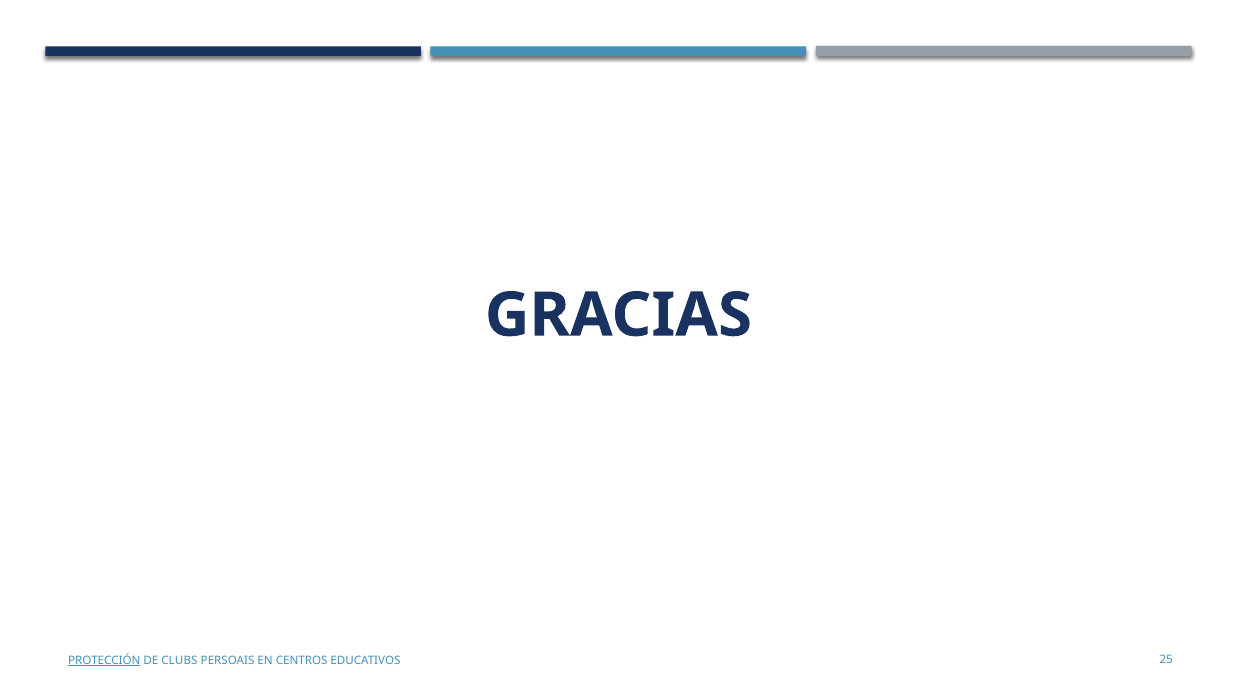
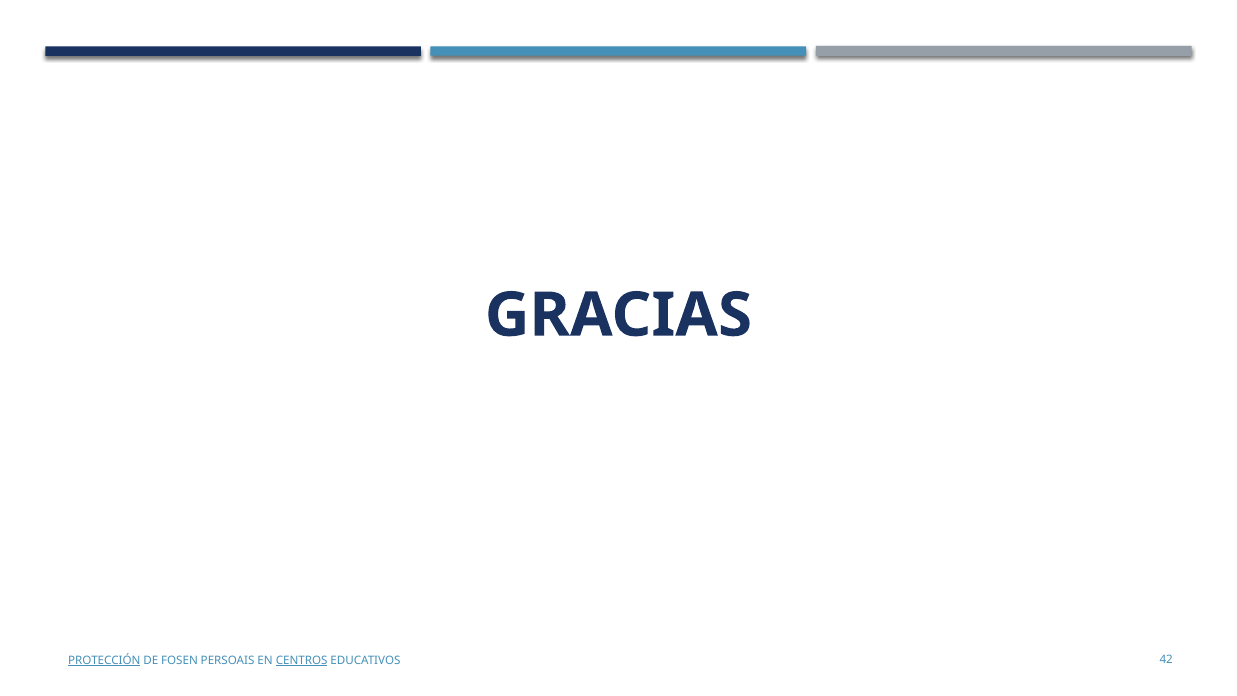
CLUBS: CLUBS -> FOSEN (180, 661)
CENTROS underline: none -> present (302, 661)
25: 25 -> 42 (1166, 660)
